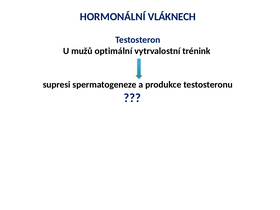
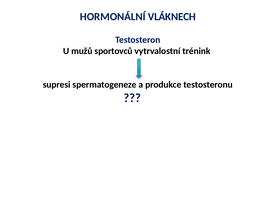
optimální: optimální -> sportovců (114, 51)
